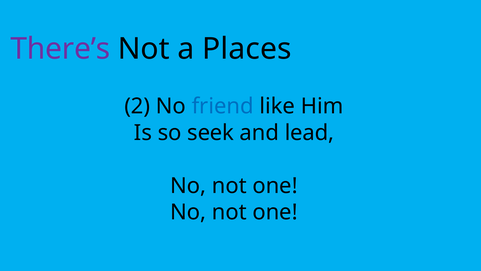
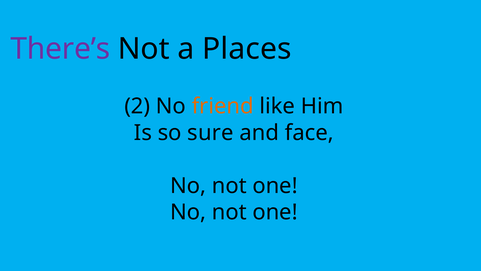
friend colour: blue -> orange (223, 106)
seek: seek -> sure (210, 133)
lead: lead -> face (309, 133)
